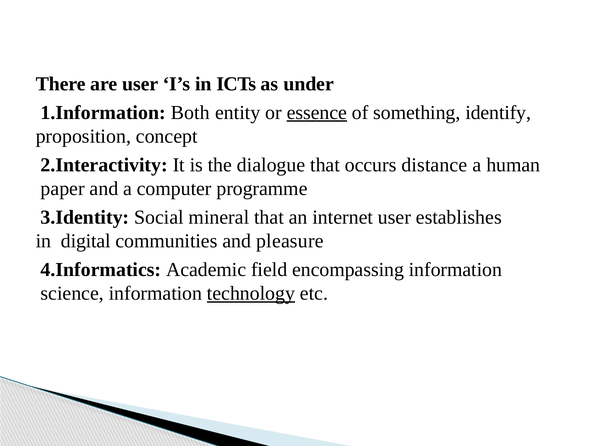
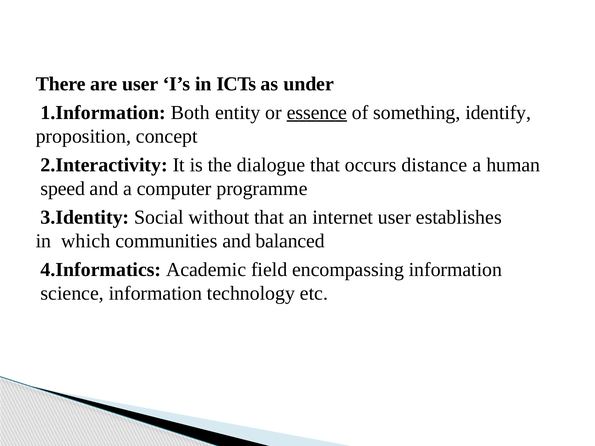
paper: paper -> speed (63, 189)
mineral: mineral -> without (219, 217)
digital: digital -> which (86, 241)
pleasure: pleasure -> balanced (290, 241)
technology underline: present -> none (251, 294)
